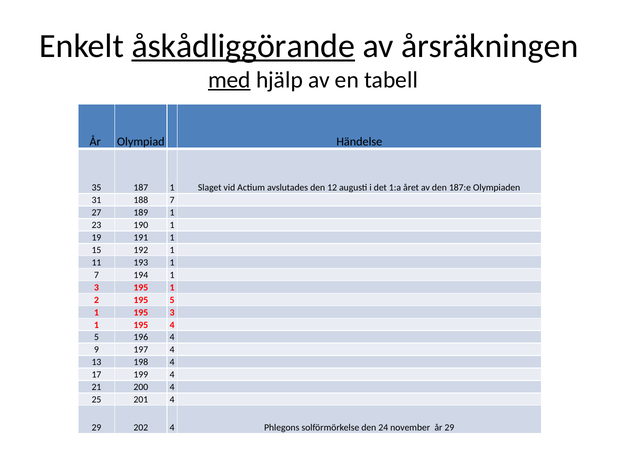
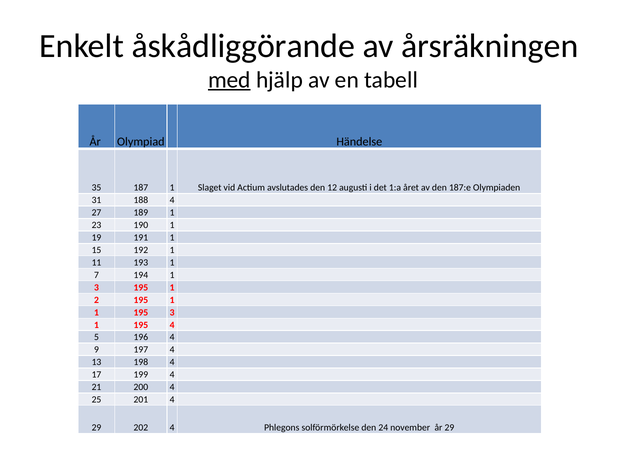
åskådliggörande underline: present -> none (243, 46)
188 7: 7 -> 4 (172, 200)
2 195 5: 5 -> 1 (172, 300)
